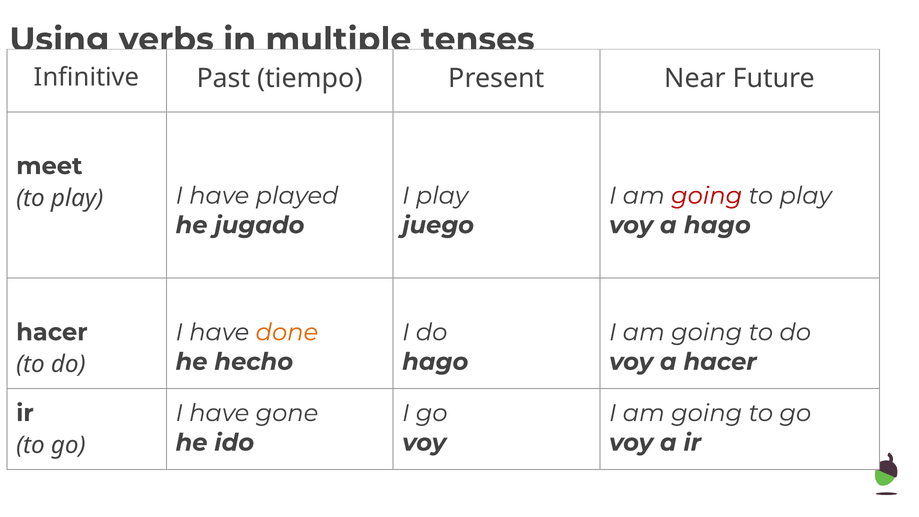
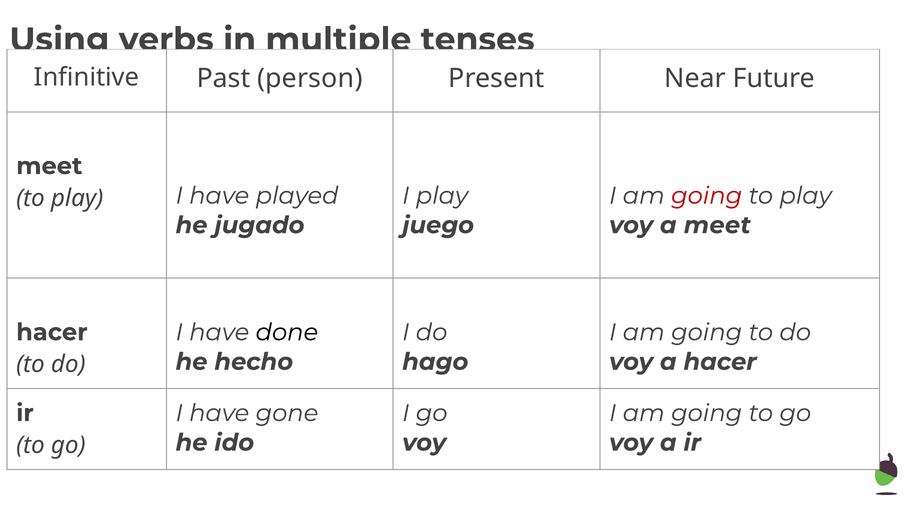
tiempo: tiempo -> person (310, 78)
a hago: hago -> meet (717, 225)
done colour: orange -> black (287, 332)
